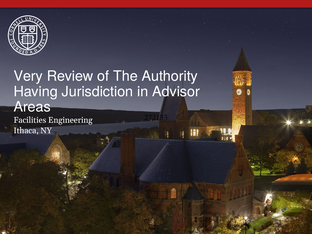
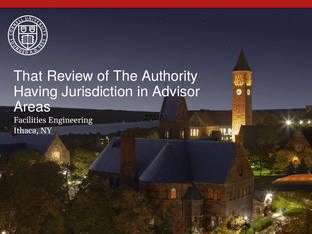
Very: Very -> That (28, 76)
